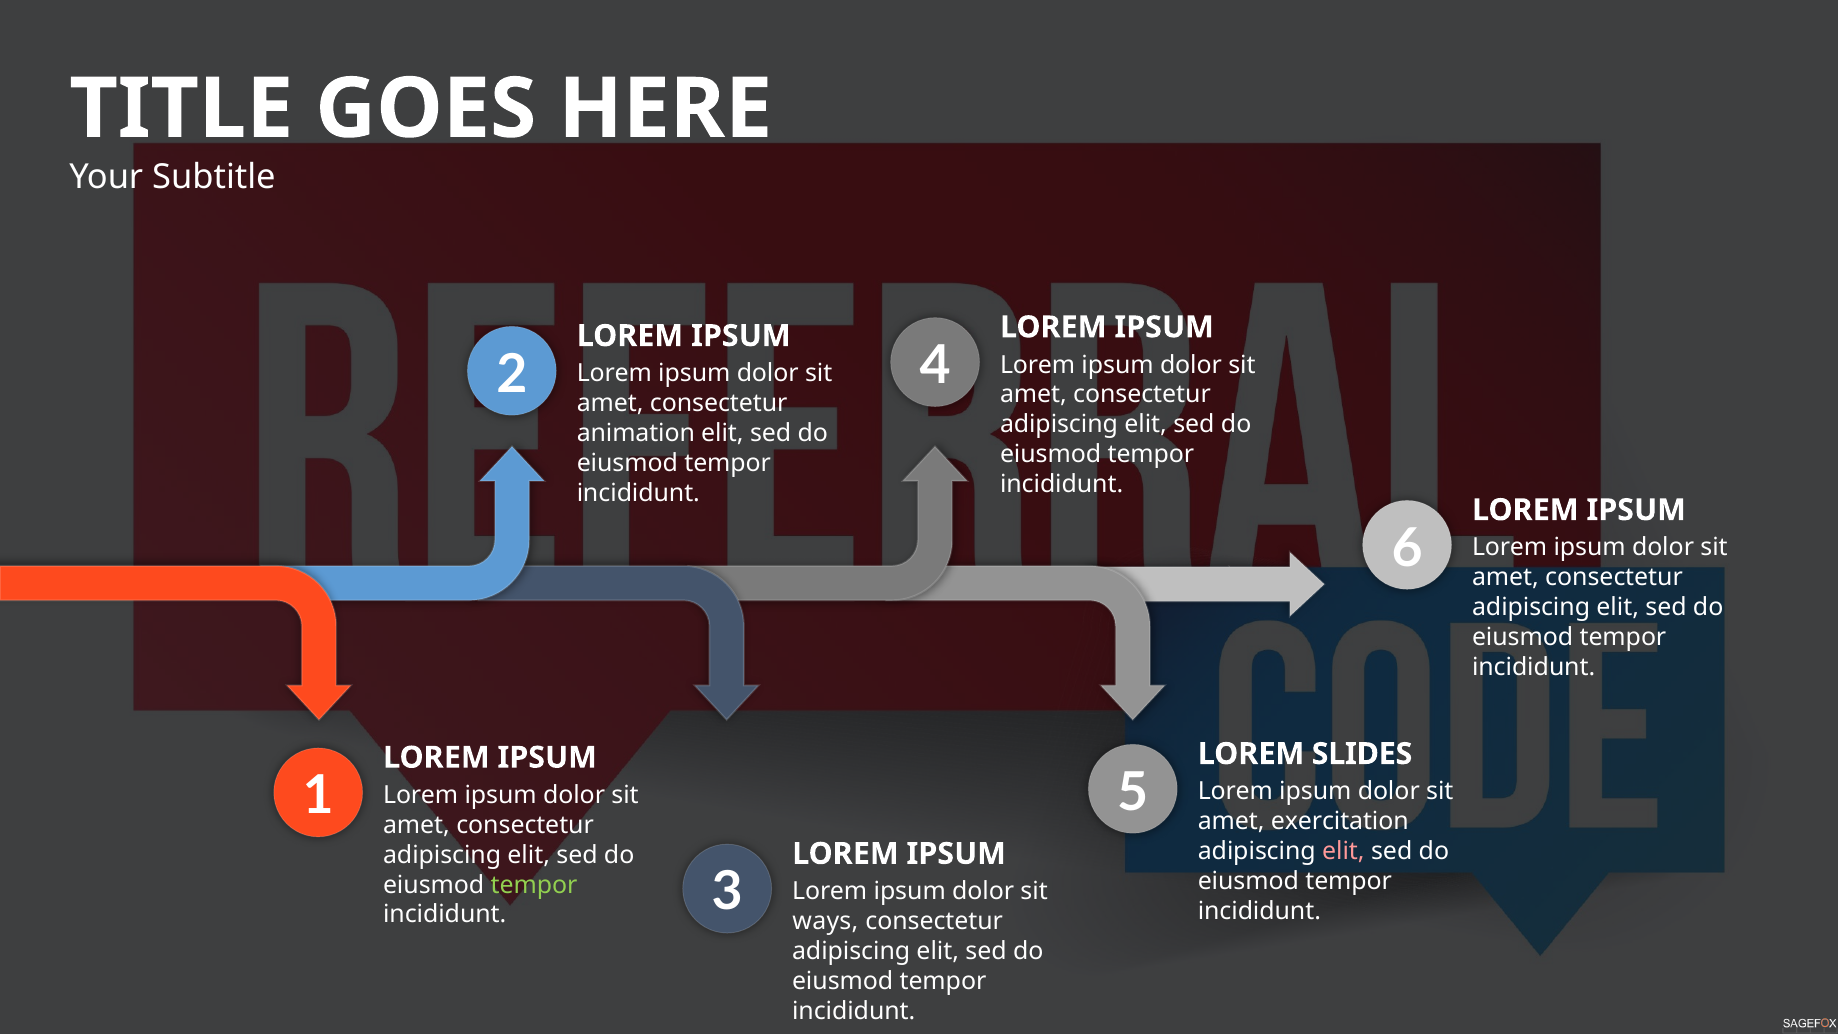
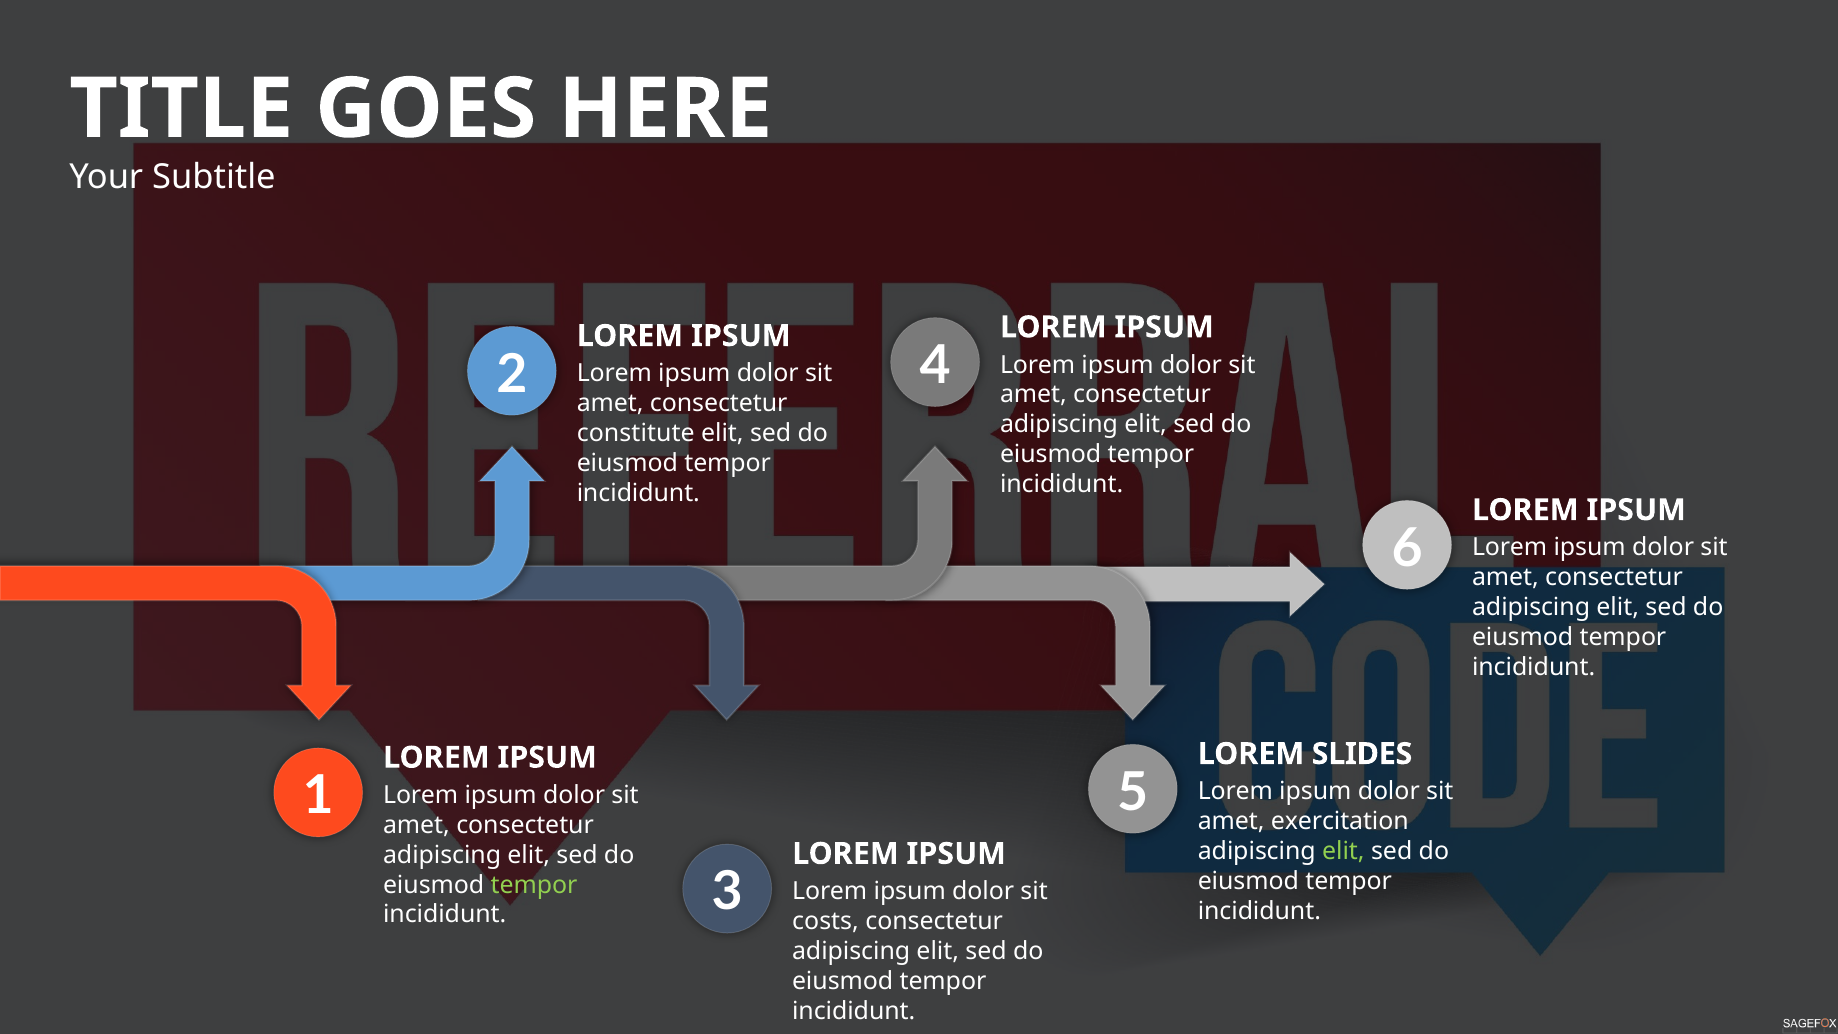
animation: animation -> constitute (636, 433)
elit colour: pink -> light green (1343, 851)
ways: ways -> costs (826, 921)
